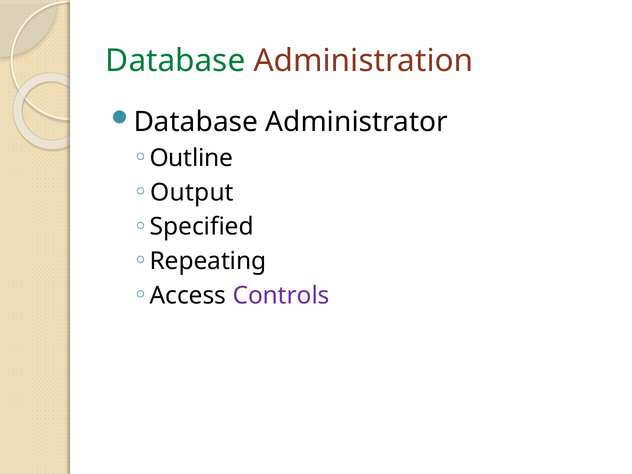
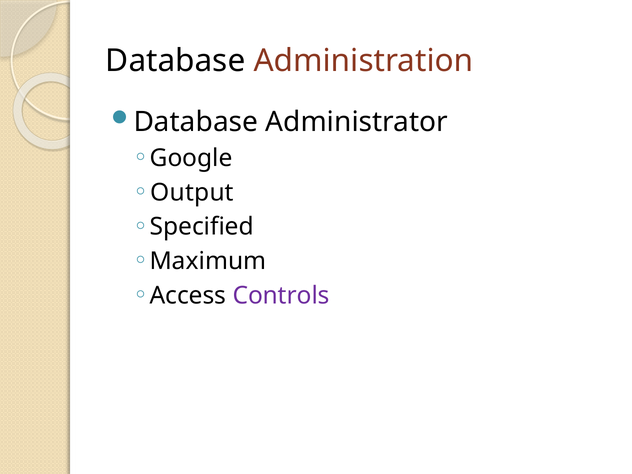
Database colour: green -> black (175, 61)
Outline: Outline -> Google (191, 158)
Repeating: Repeating -> Maximum (208, 261)
